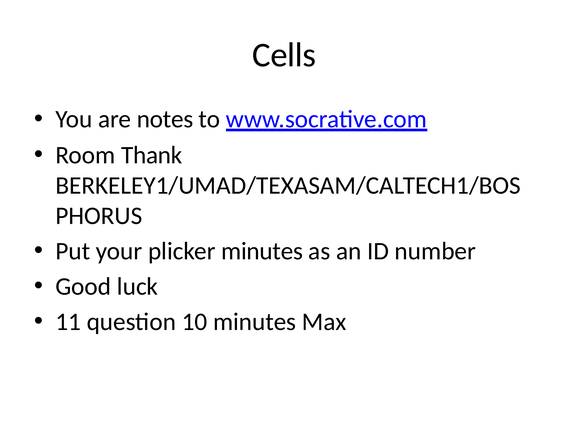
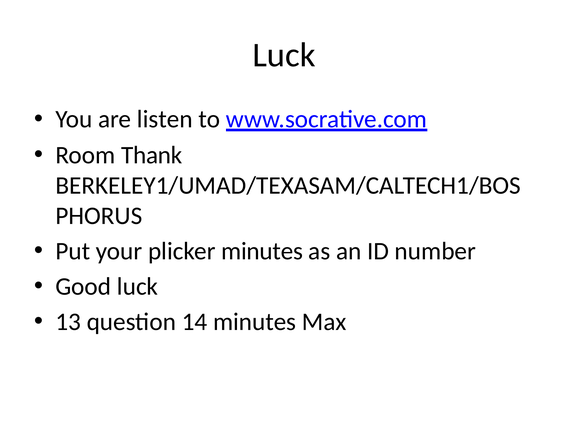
Cells: Cells -> Luck (284, 55)
notes: notes -> listen (165, 119)
11: 11 -> 13 (68, 322)
10: 10 -> 14 (195, 322)
